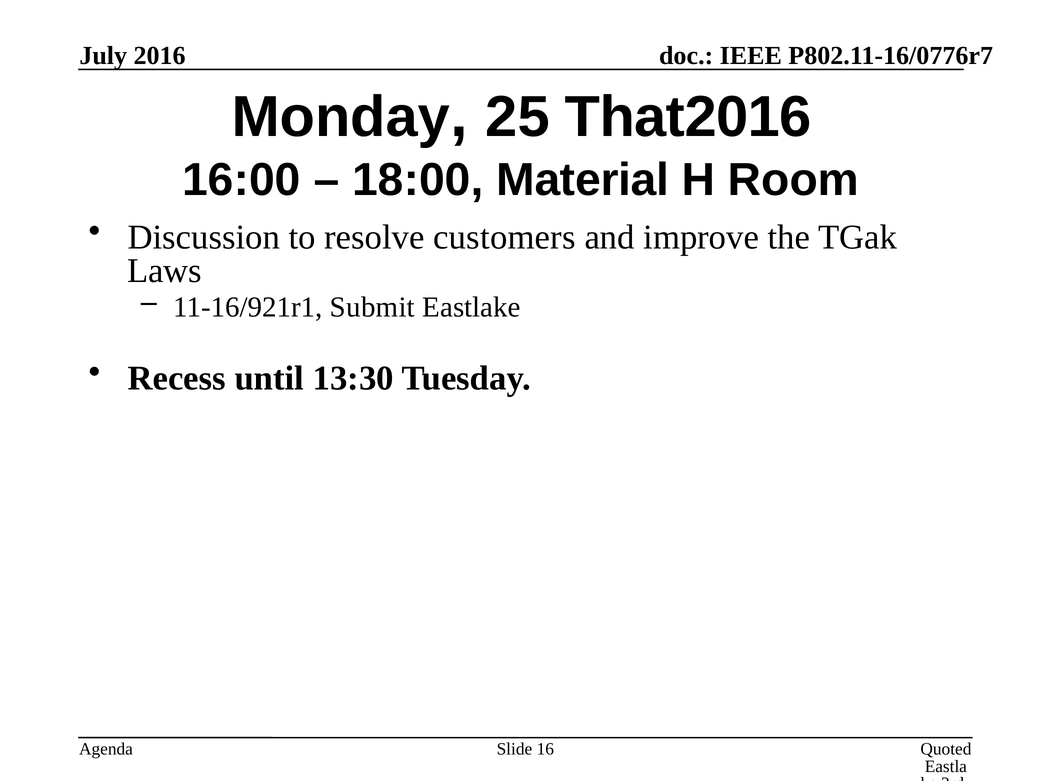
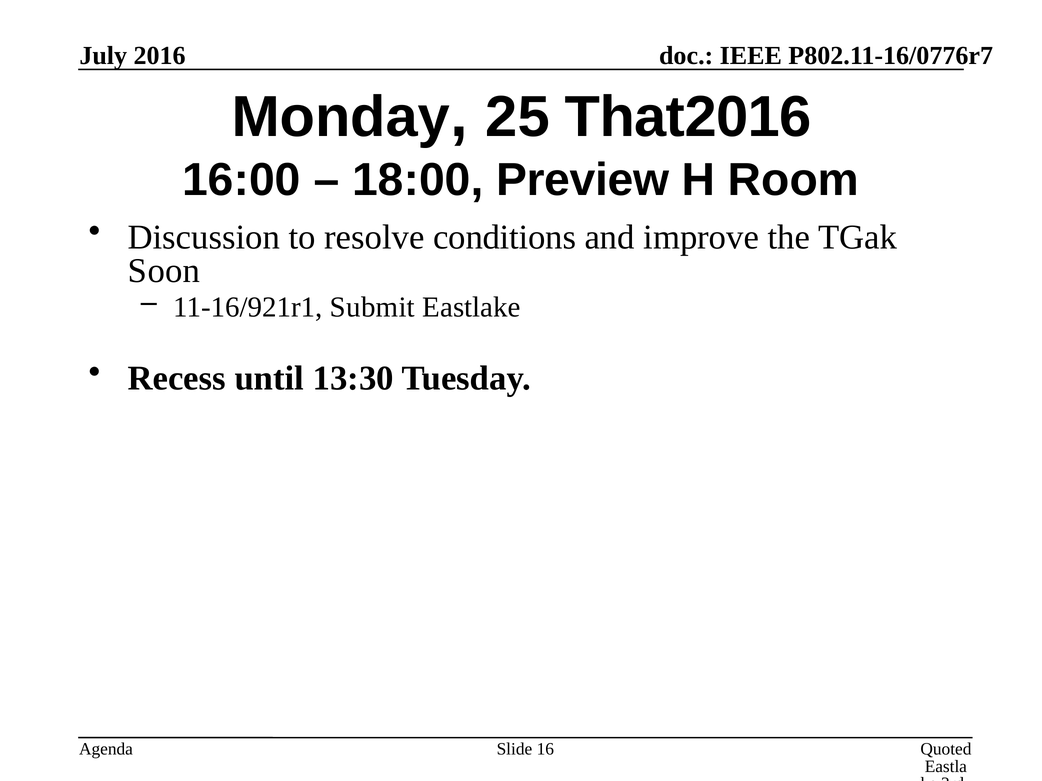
Material: Material -> Preview (583, 180)
customers: customers -> conditions (505, 238)
Laws: Laws -> Soon (164, 271)
